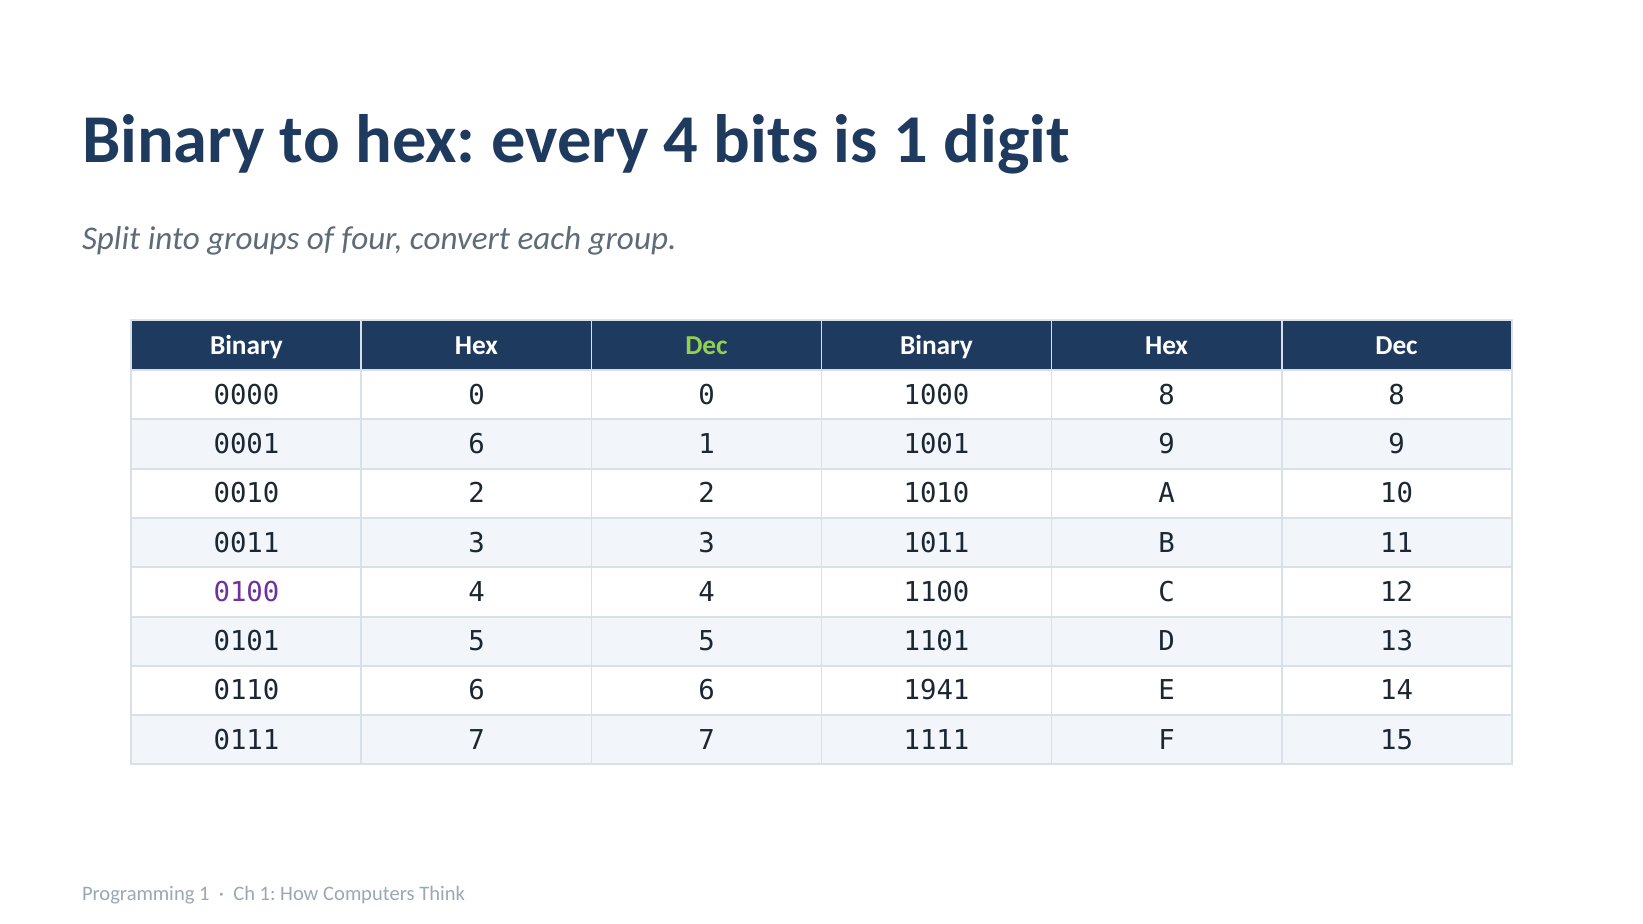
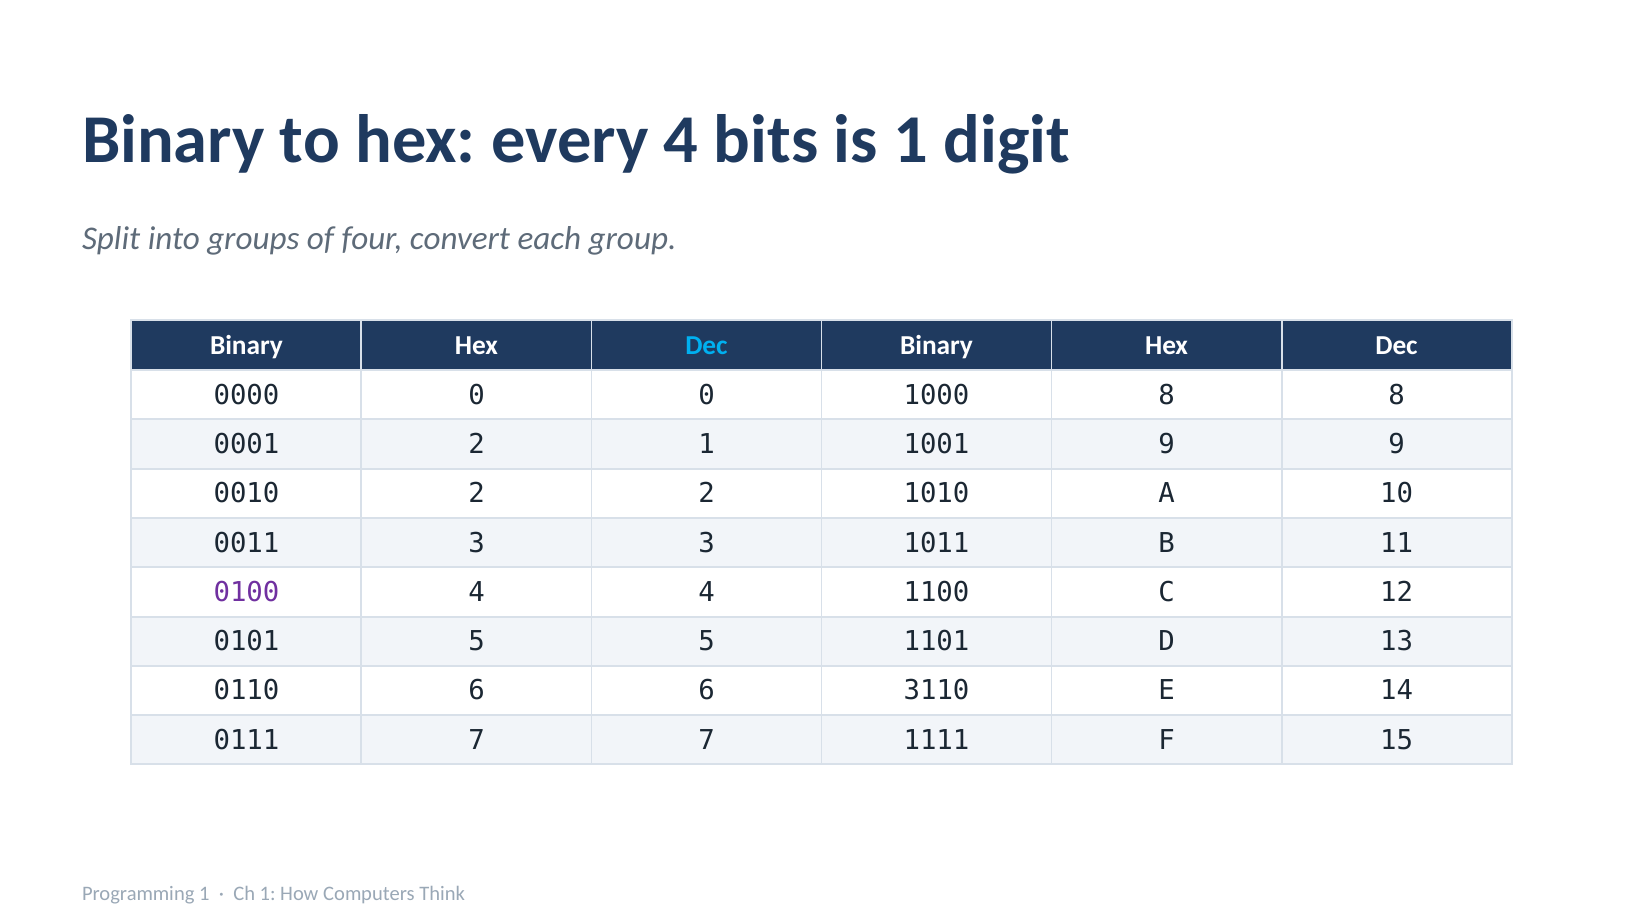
Dec colour: light green -> light blue (706, 346)
0001 6: 6 -> 2 (476, 445)
1941: 1941 -> 3110 (937, 691)
